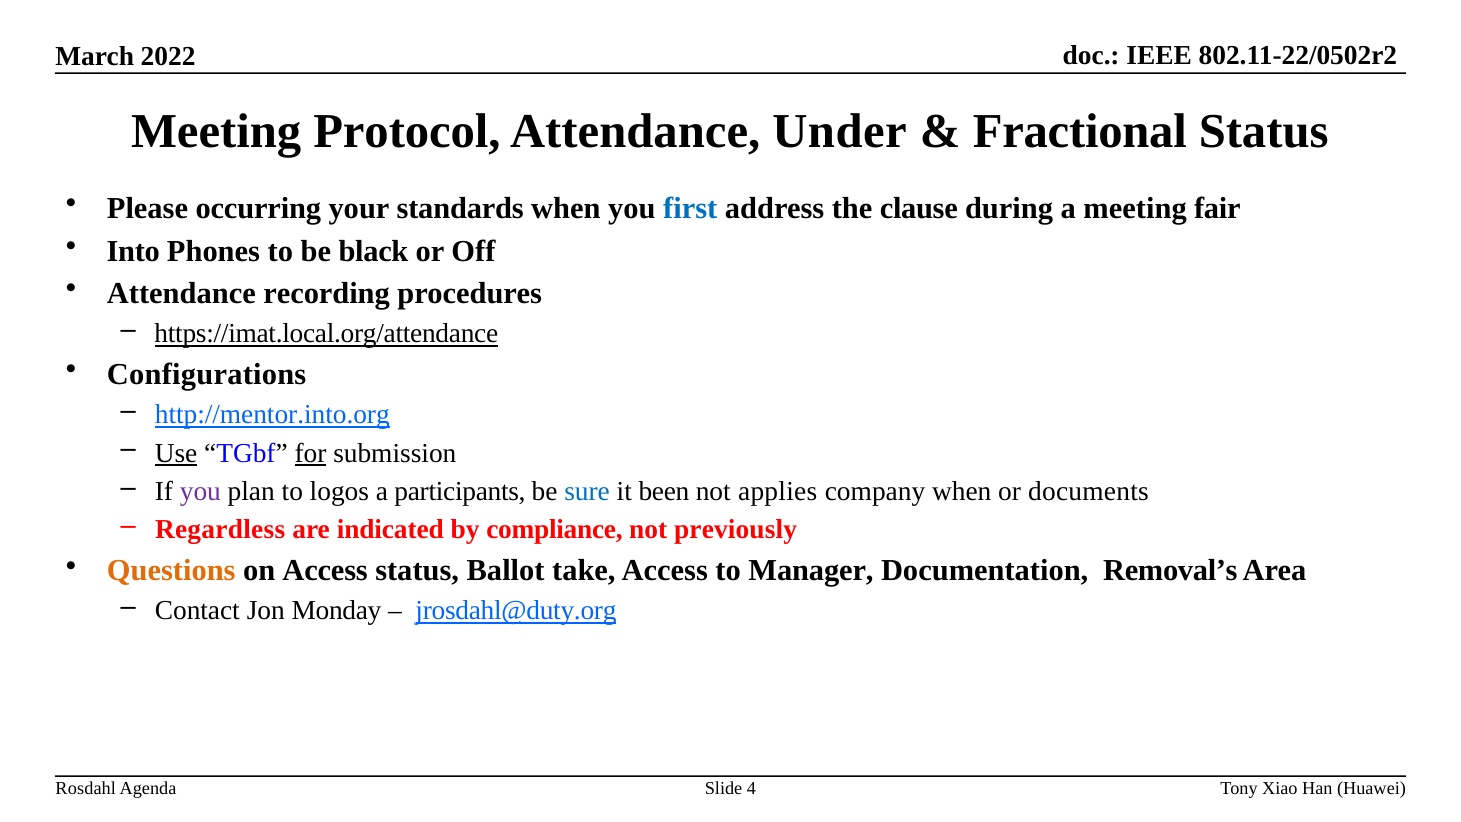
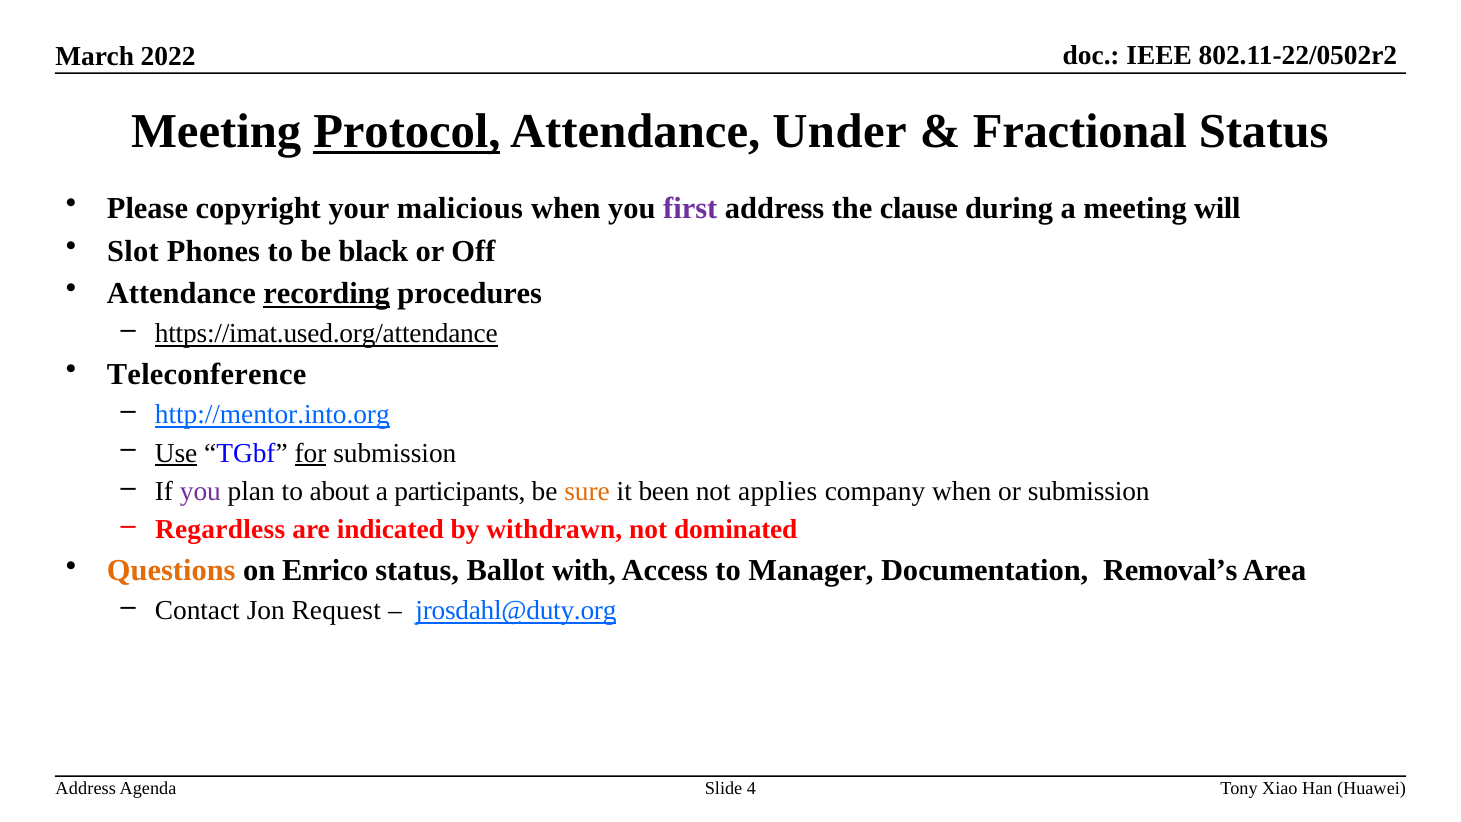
Protocol underline: none -> present (407, 131)
occurring: occurring -> copyright (258, 209)
standards: standards -> malicious (460, 209)
first colour: blue -> purple (690, 209)
fair: fair -> will (1217, 209)
Into: Into -> Slot (133, 251)
recording underline: none -> present (327, 294)
https://imat.local.org/attendance: https://imat.local.org/attendance -> https://imat.used.org/attendance (326, 334)
Configurations: Configurations -> Teleconference (207, 375)
logos: logos -> about (340, 491)
sure colour: blue -> orange (587, 491)
or documents: documents -> submission (1089, 491)
compliance: compliance -> withdrawn (554, 530)
previously: previously -> dominated (736, 530)
on Access: Access -> Enrico (325, 571)
take: take -> with (584, 571)
Monday: Monday -> Request (336, 611)
Rosdahl: Rosdahl -> Address (86, 788)
